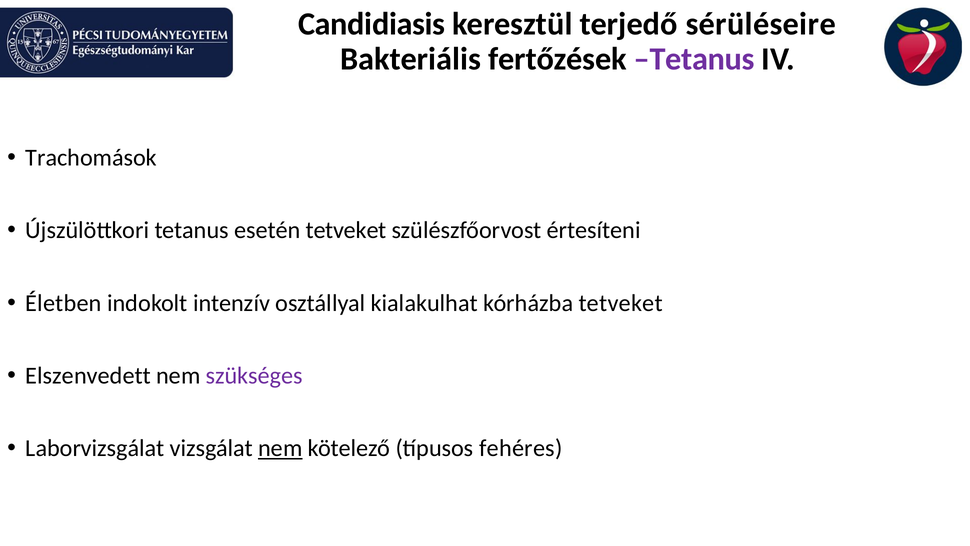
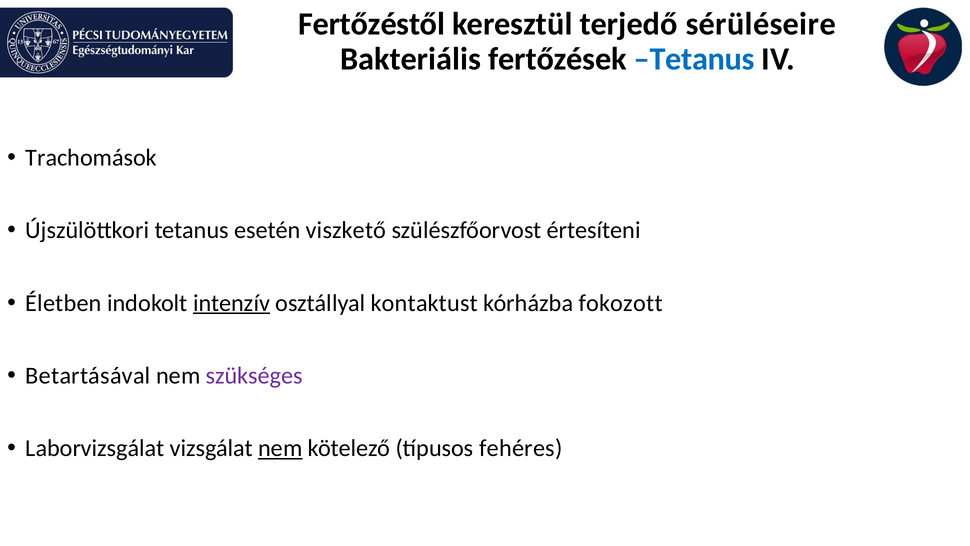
Candidiasis: Candidiasis -> Fertőzéstől (372, 24)
Tetanus colour: purple -> blue (694, 59)
esetén tetveket: tetveket -> viszkető (346, 230)
intenzív underline: none -> present (232, 303)
kialakulhat: kialakulhat -> kontaktust (424, 303)
kórházba tetveket: tetveket -> fokozott (621, 303)
Elszenvedett: Elszenvedett -> Betartásával (88, 375)
